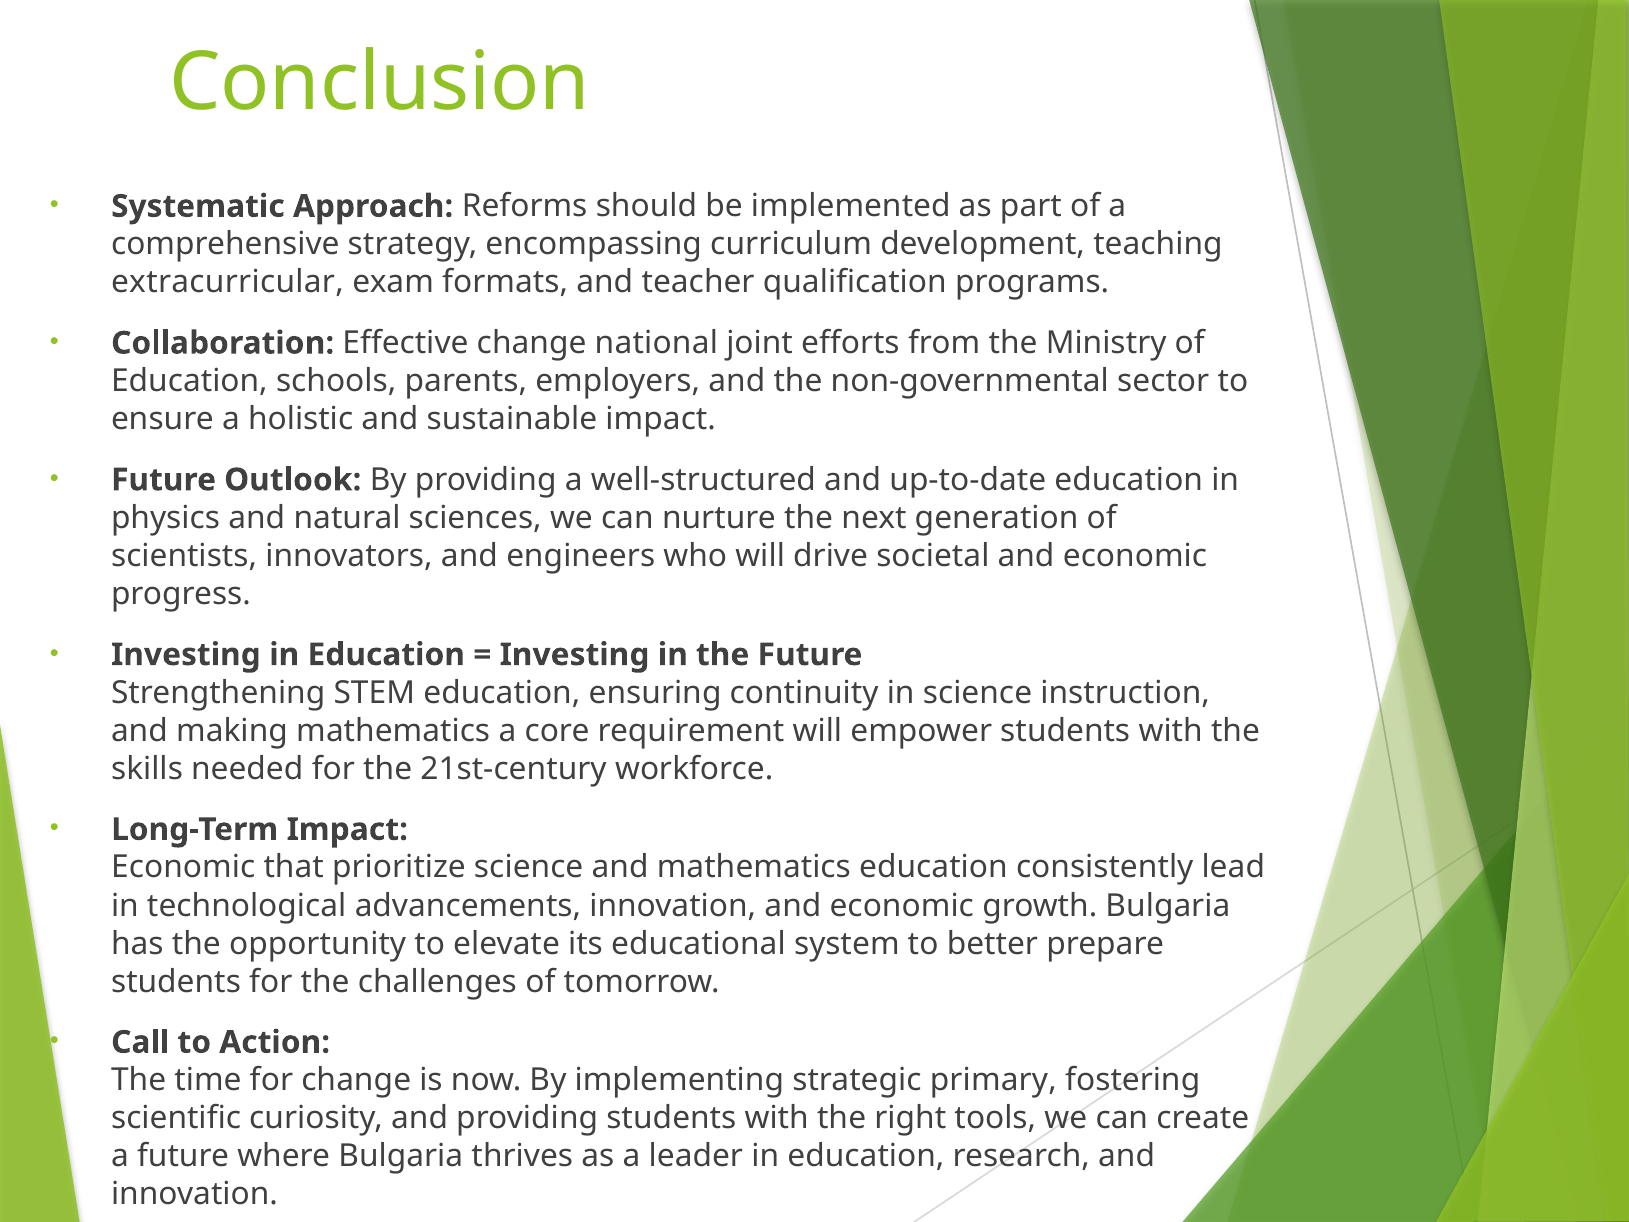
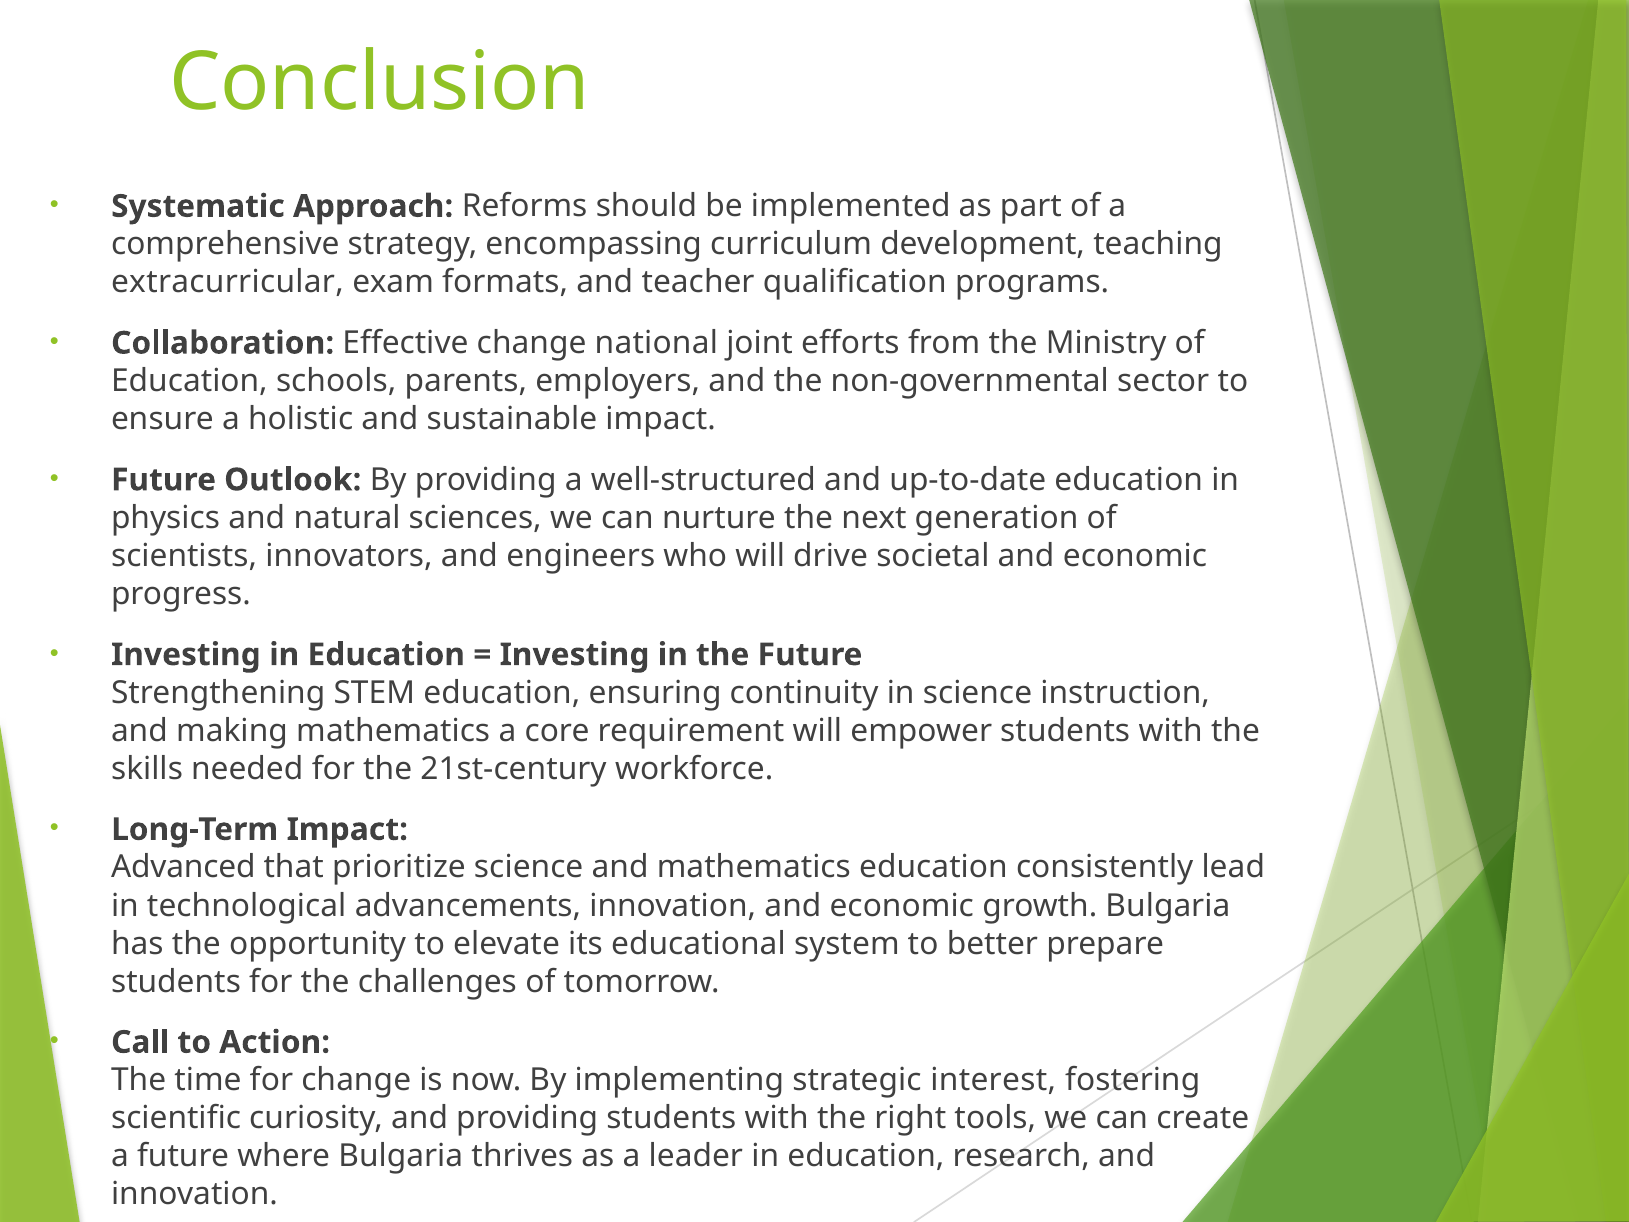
Economic: Economic -> Advanced (183, 867)
primary: primary -> interest (993, 1080)
